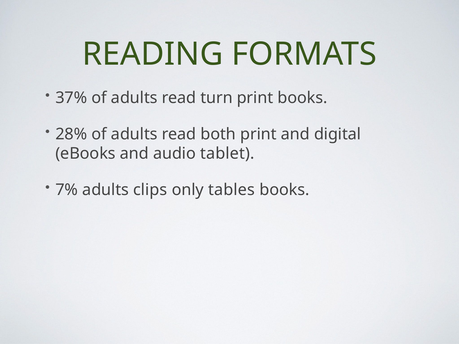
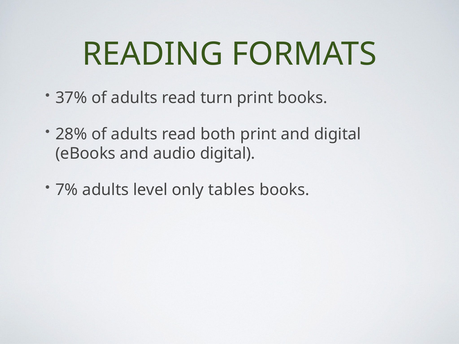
audio tablet: tablet -> digital (228, 154)
clips: clips -> level (150, 190)
